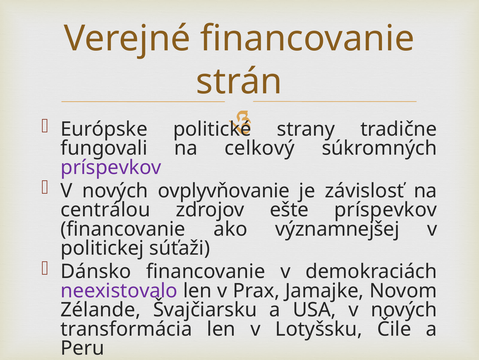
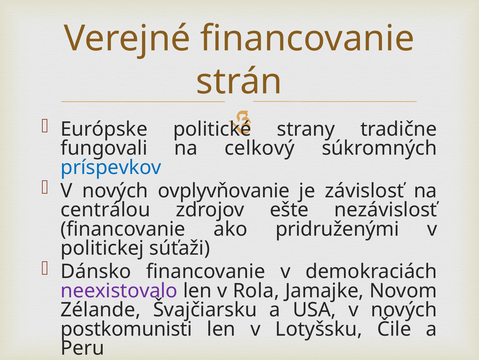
príspevkov colour: purple -> blue (111, 167)
ešte príspevkov: príspevkov -> nezávislosť (386, 210)
významnejšej: významnejšej -> pridruženými (337, 229)
Prax: Prax -> Rola (256, 290)
transformácia: transformácia -> postkomunisti (127, 329)
